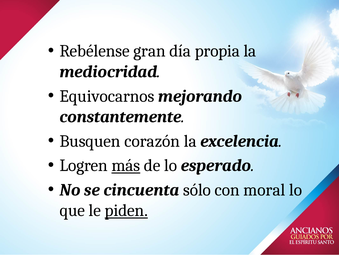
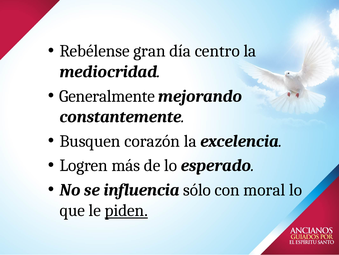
propia: propia -> centro (217, 51)
Equivocarnos: Equivocarnos -> Generalmente (107, 96)
más underline: present -> none (126, 165)
cincuenta: cincuenta -> influencia (142, 189)
